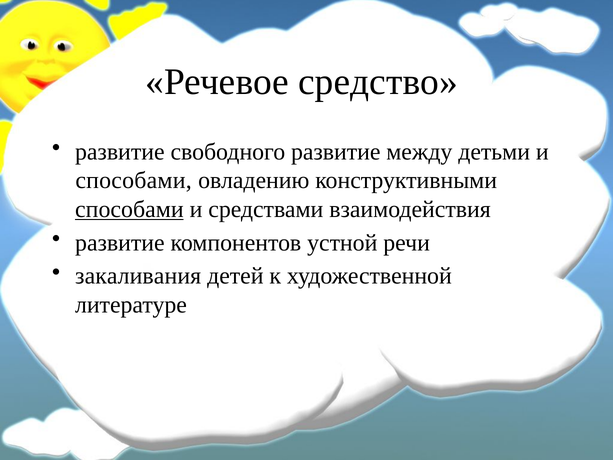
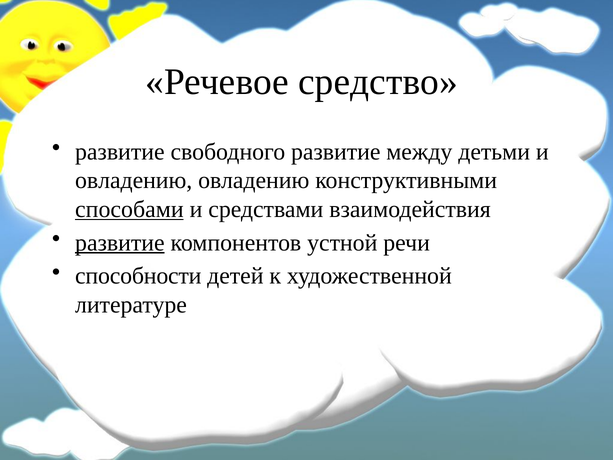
способами: способами -> овладению (134, 180)
развитие underline: none -> present (120, 242)
закаливания: закаливания -> способности (138, 276)
